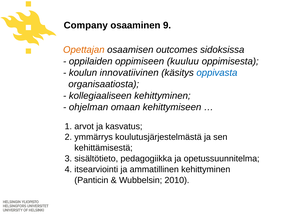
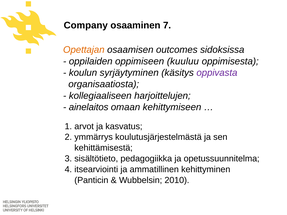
9: 9 -> 7 (167, 25)
innovatiivinen: innovatiivinen -> syrjäytyminen (129, 73)
oppivasta colour: blue -> purple (217, 73)
kollegiaaliseen kehittyminen: kehittyminen -> harjoittelujen (162, 96)
ohjelman: ohjelman -> ainelaitos (89, 107)
